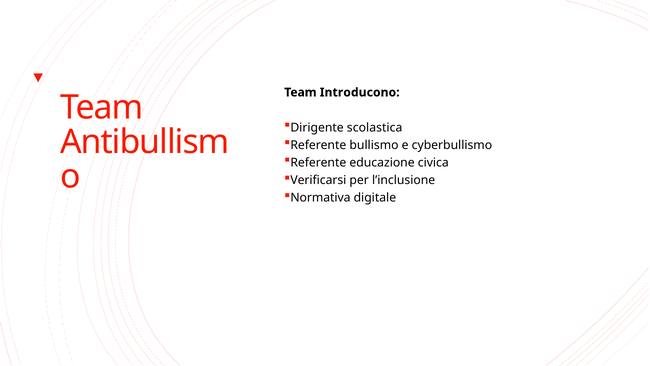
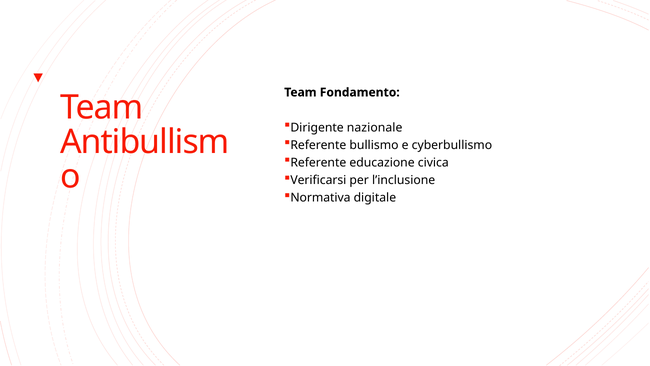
Introducono: Introducono -> Fondamento (360, 92)
scolastica: scolastica -> nazionale (375, 127)
